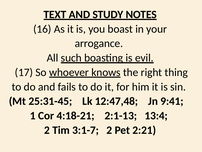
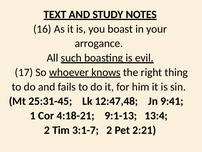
2:1-13: 2:1-13 -> 9:1-13 (121, 115)
